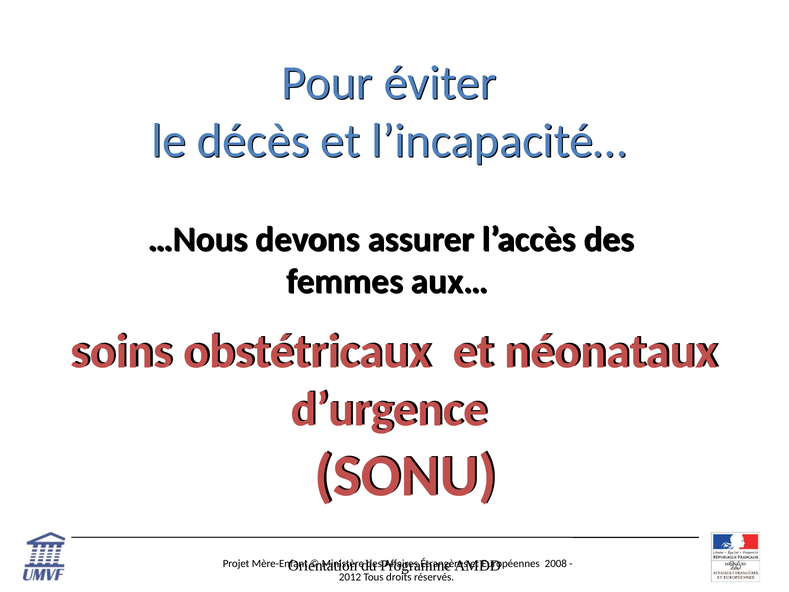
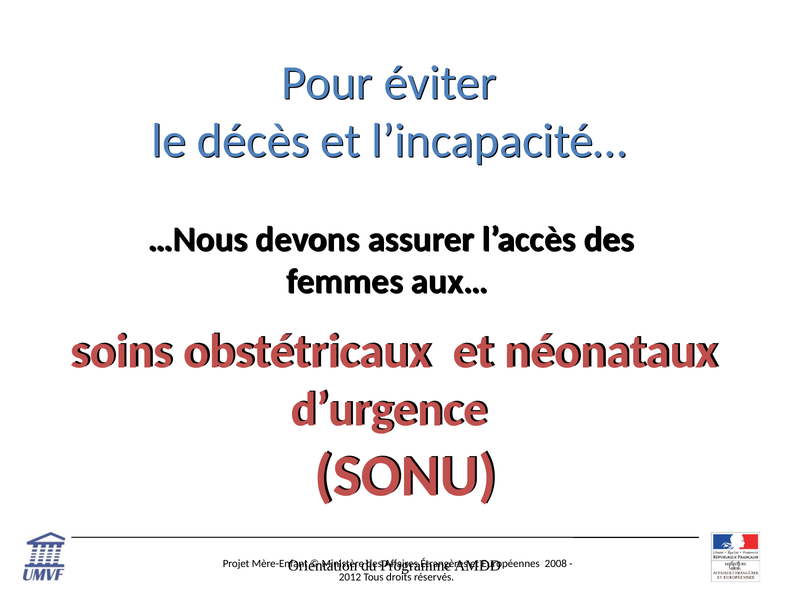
96: 96 -> 61 (735, 565)
